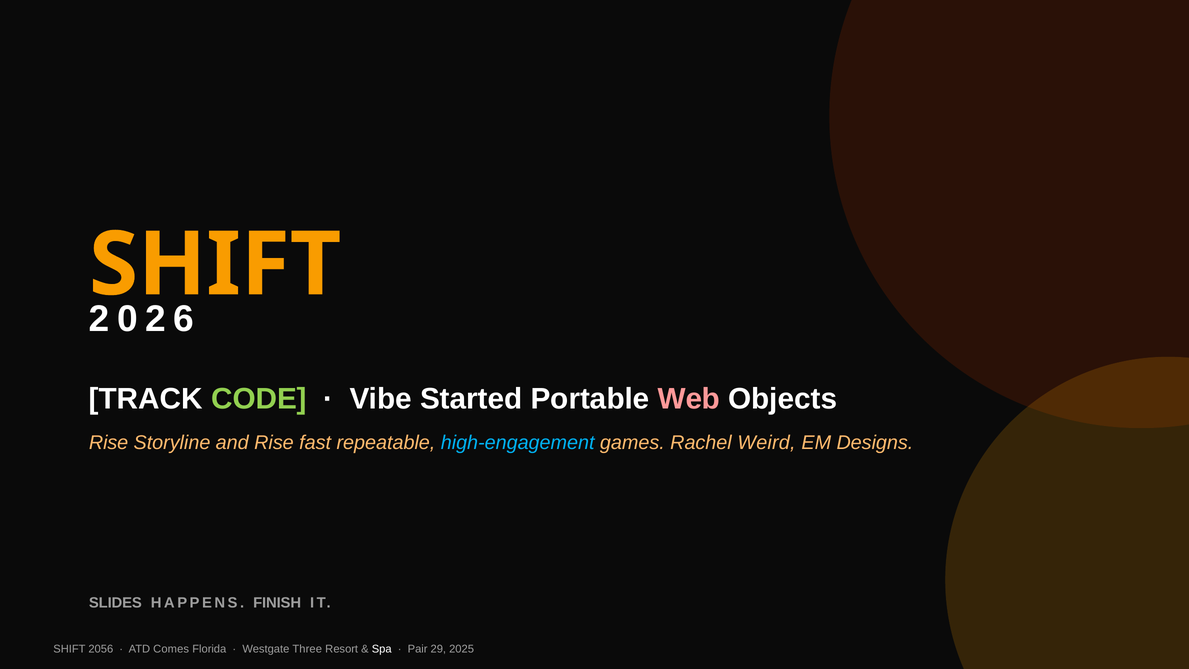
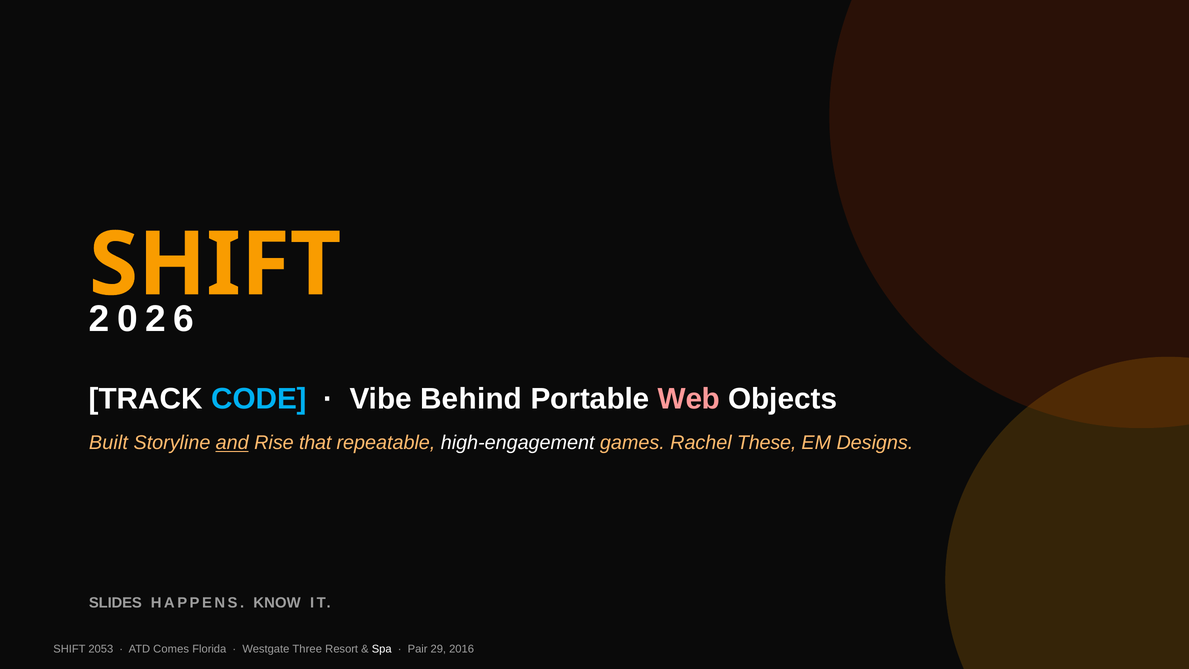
CODE colour: light green -> light blue (259, 399)
Started: Started -> Behind (471, 399)
Rise: Rise -> Built (108, 443)
and underline: none -> present (232, 443)
fast: fast -> that (315, 443)
high-engagement colour: light blue -> white (518, 443)
Weird: Weird -> These (767, 443)
FINISH: FINISH -> KNOW (277, 603)
2056: 2056 -> 2053 (101, 649)
2025: 2025 -> 2016 (462, 649)
